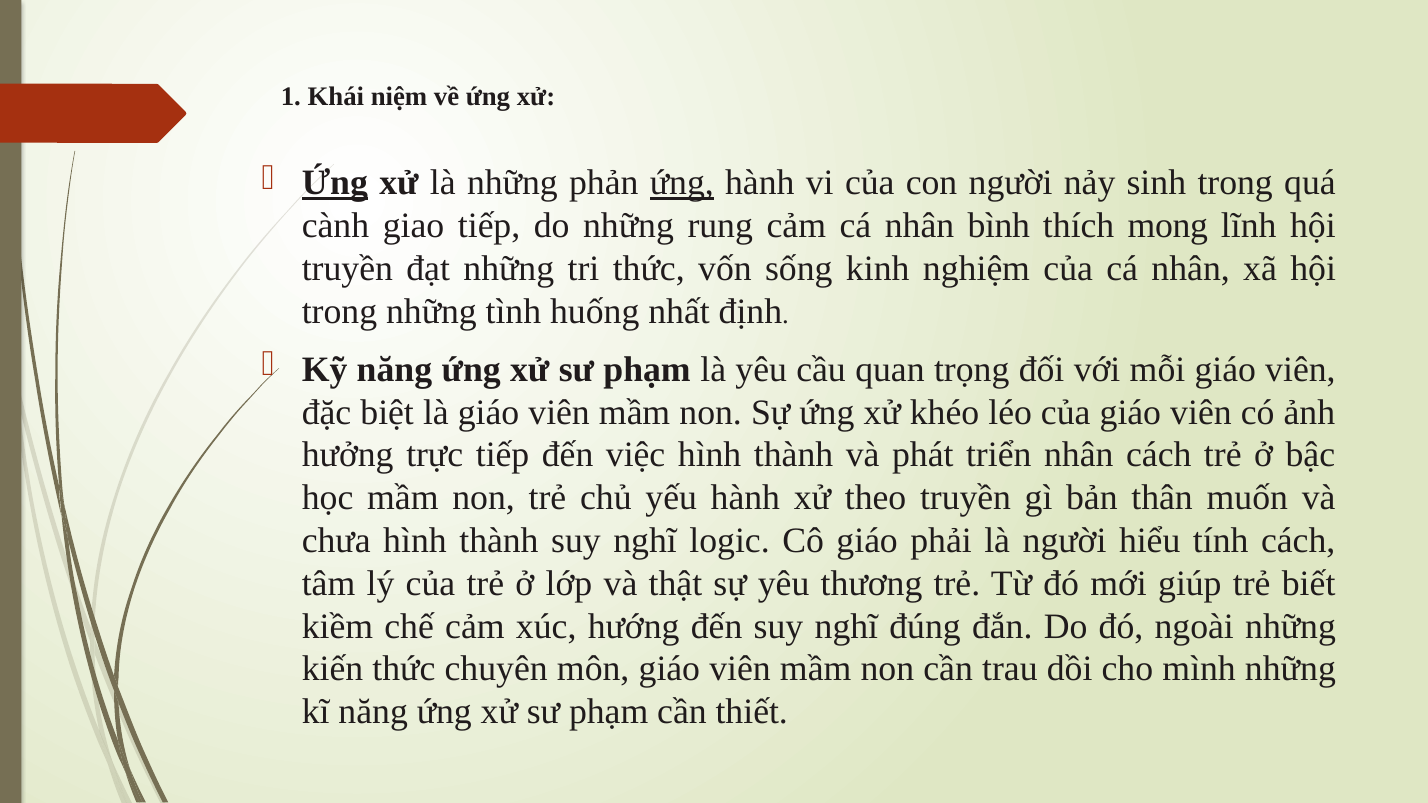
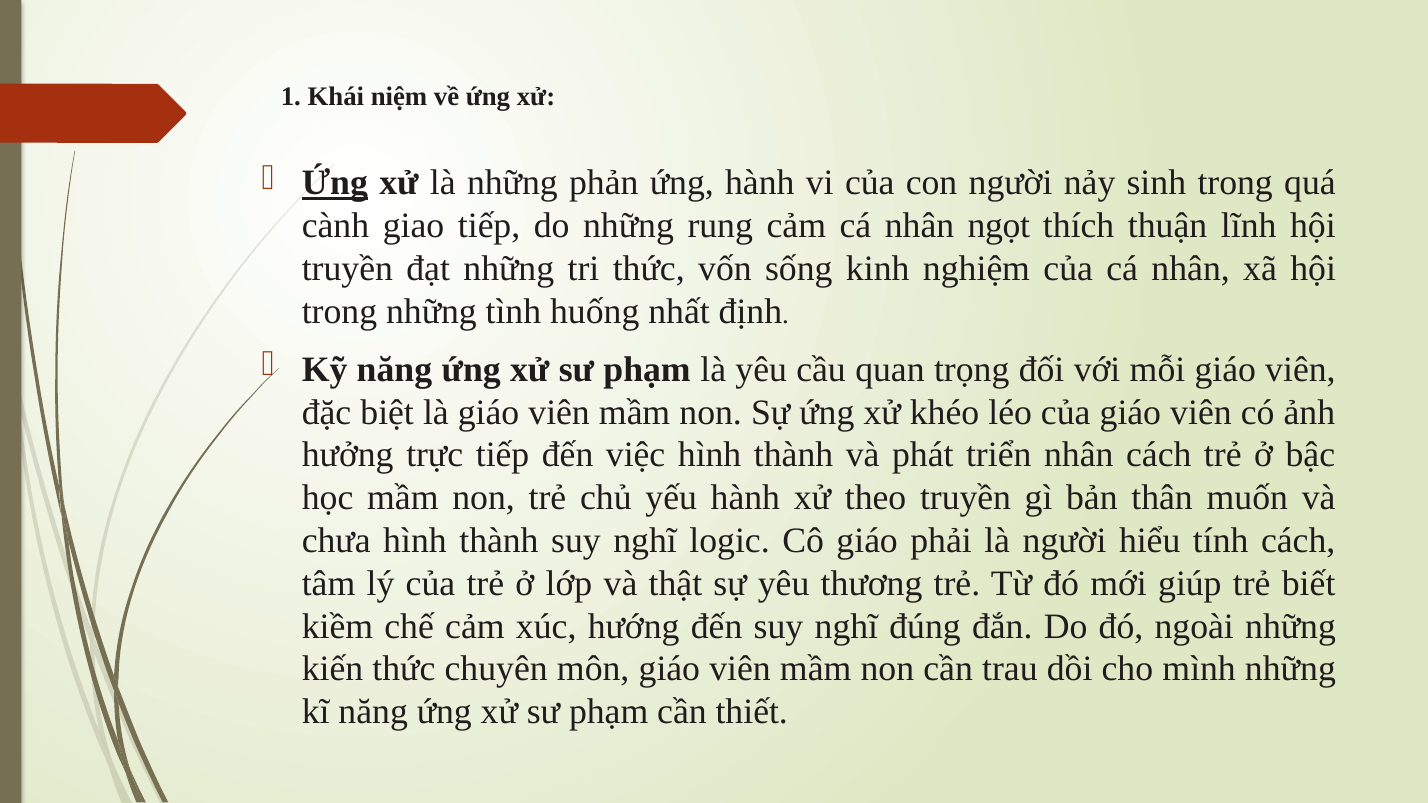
ứng underline: present -> none (682, 183)
bình: bình -> ngọt (999, 226)
mong: mong -> thuận (1168, 226)
